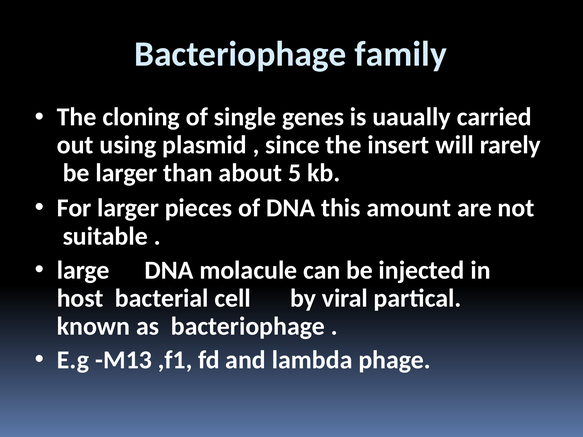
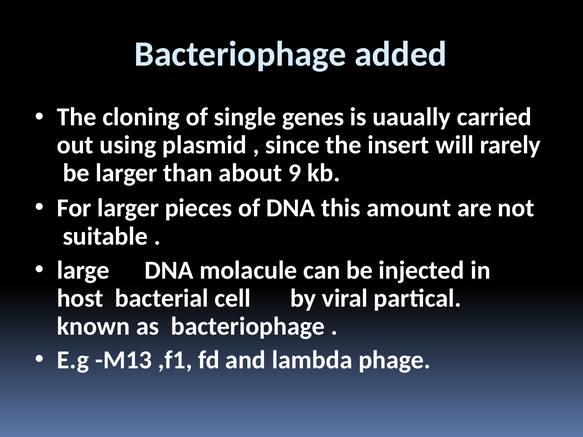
family: family -> added (401, 54)
5: 5 -> 9 (295, 173)
